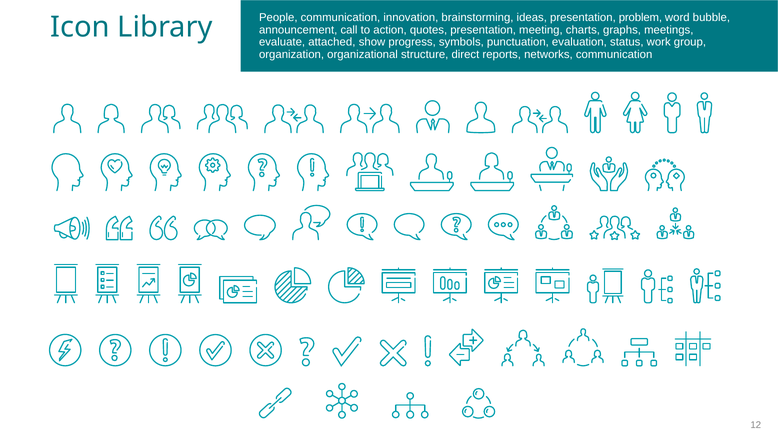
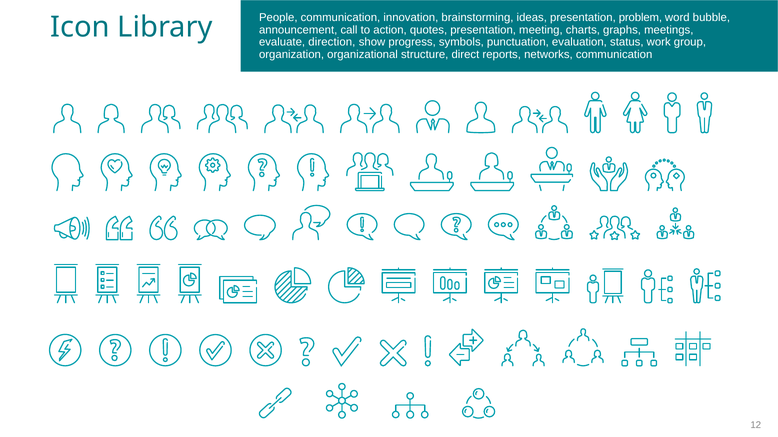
attached: attached -> direction (332, 42)
